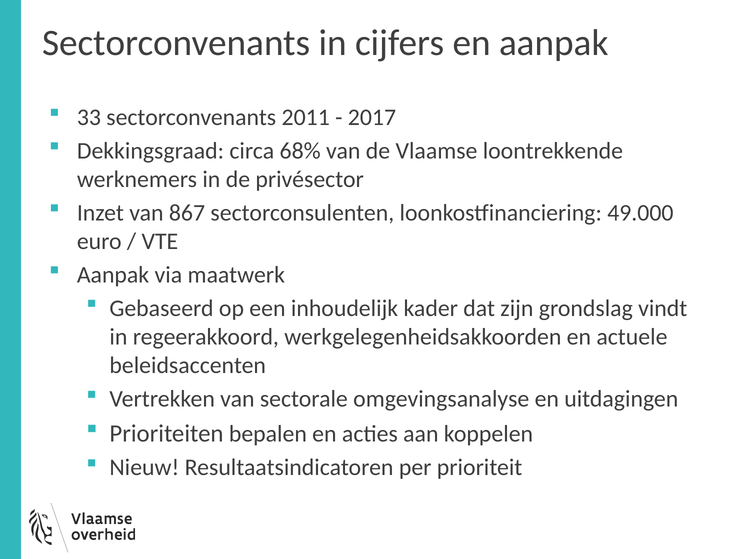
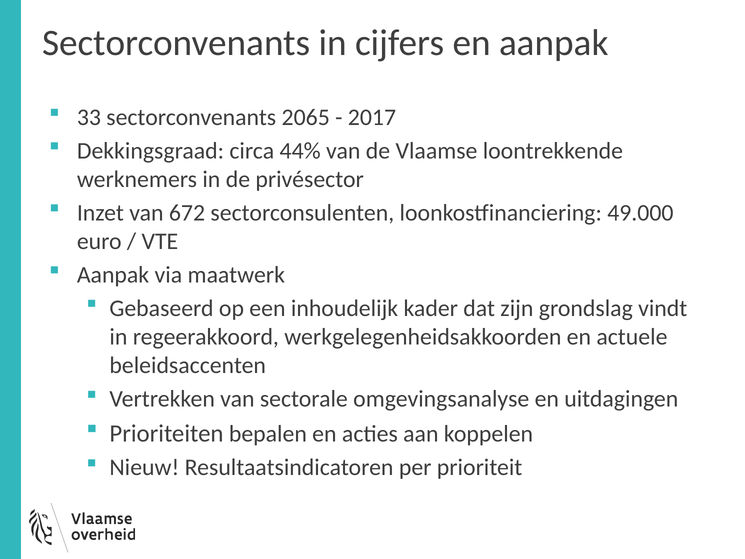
2011: 2011 -> 2065 (306, 117)
68%: 68% -> 44% (300, 151)
867: 867 -> 672 (187, 213)
